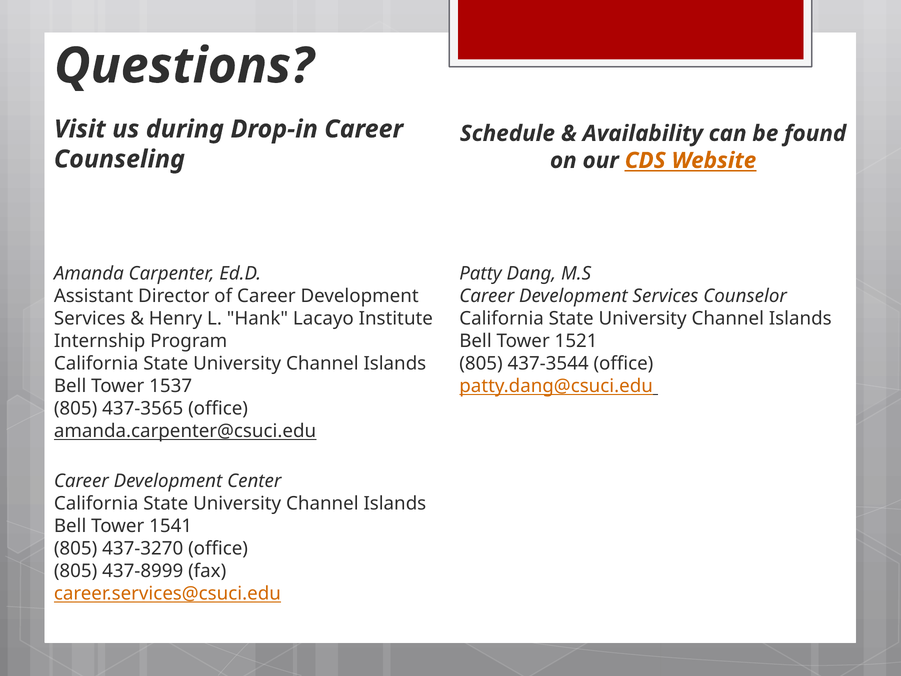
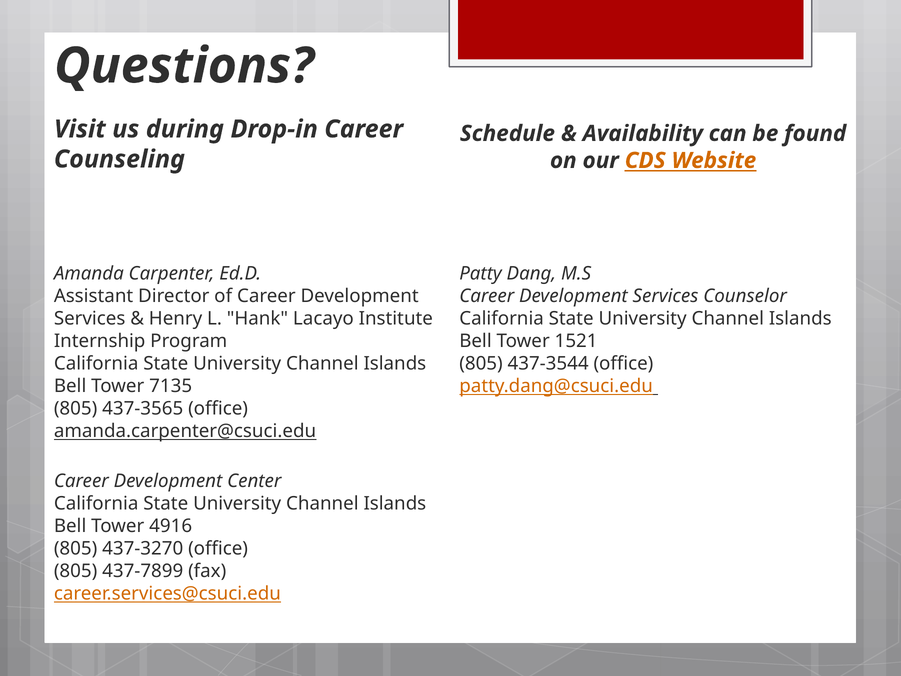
1537: 1537 -> 7135 (171, 386)
1541: 1541 -> 4916 (171, 526)
437-8999: 437-8999 -> 437-7899 (143, 571)
